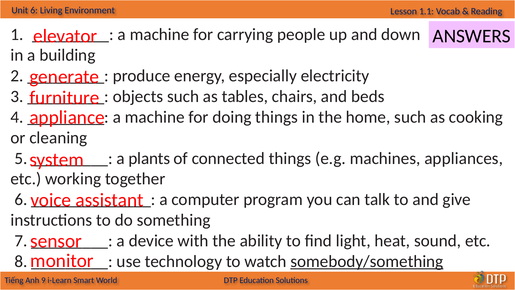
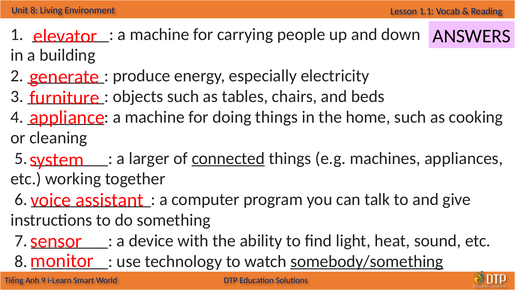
6: 6 -> 8 (34, 10)
plants: plants -> larger (149, 158)
connected underline: none -> present (228, 158)
